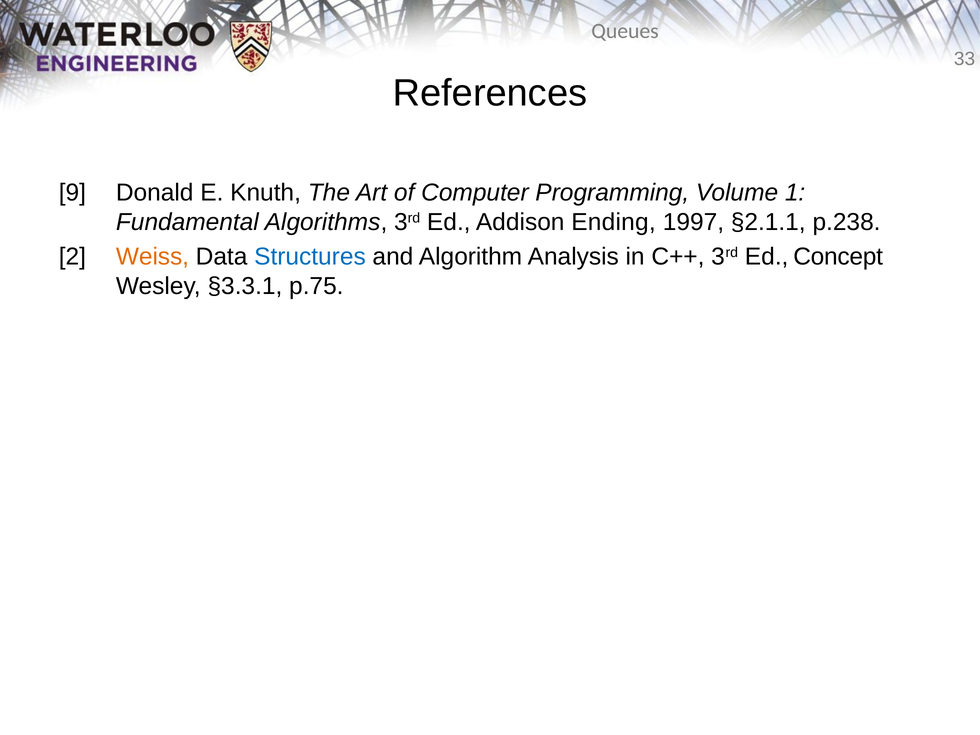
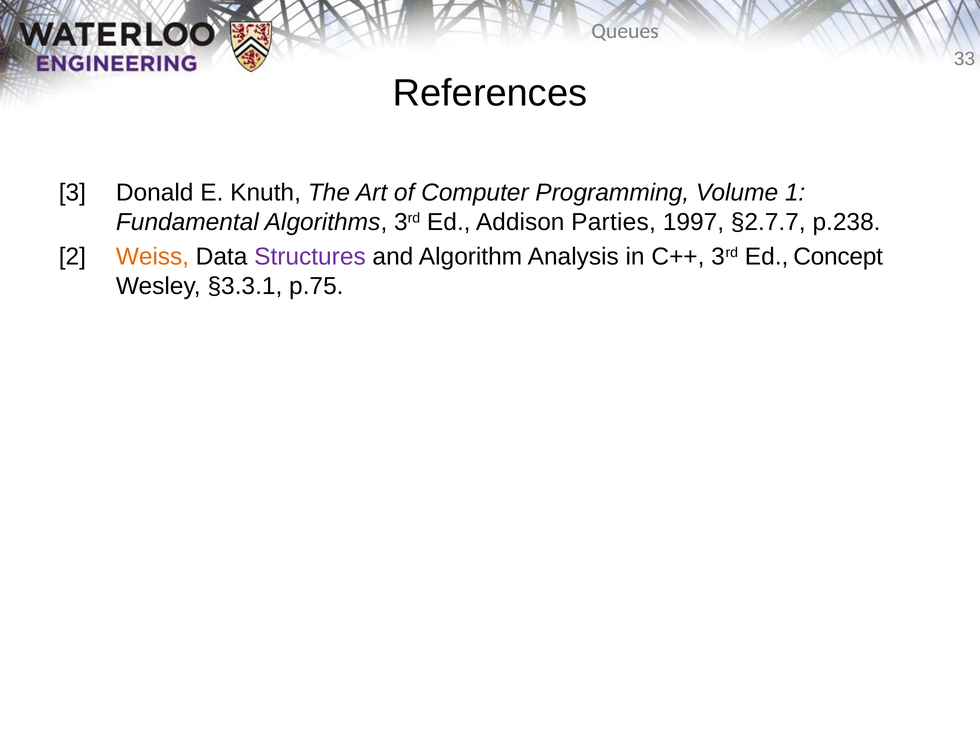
9: 9 -> 3 (72, 193)
Ending: Ending -> Parties (614, 222)
§2.1.1: §2.1.1 -> §2.7.7 (768, 222)
Structures colour: blue -> purple (310, 257)
